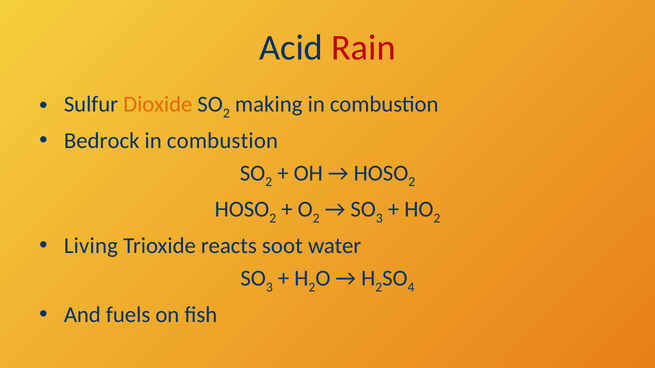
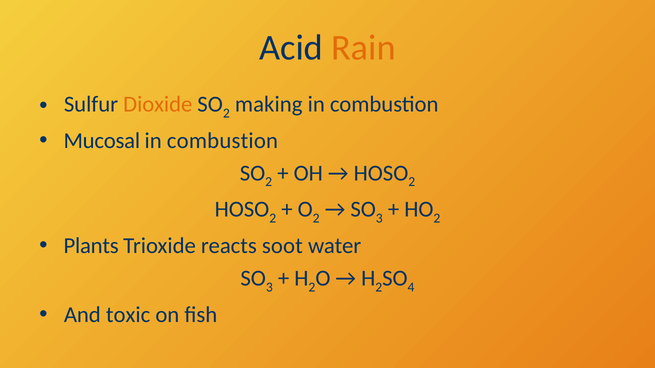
Rain colour: red -> orange (363, 48)
Bedrock: Bedrock -> Mucosal (102, 141)
Living: Living -> Plants (91, 246)
fuels: fuels -> toxic (128, 315)
